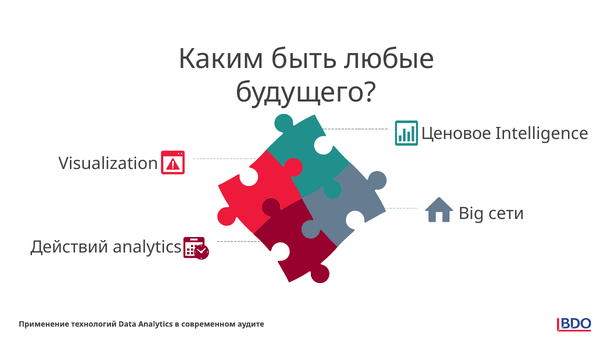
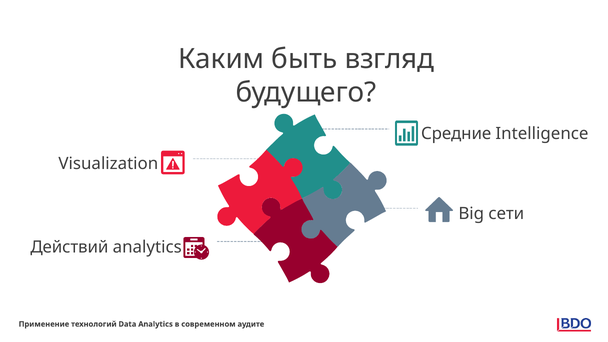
любые: любые -> взгляд (389, 59)
Ценовое: Ценовое -> Средние (456, 134)
